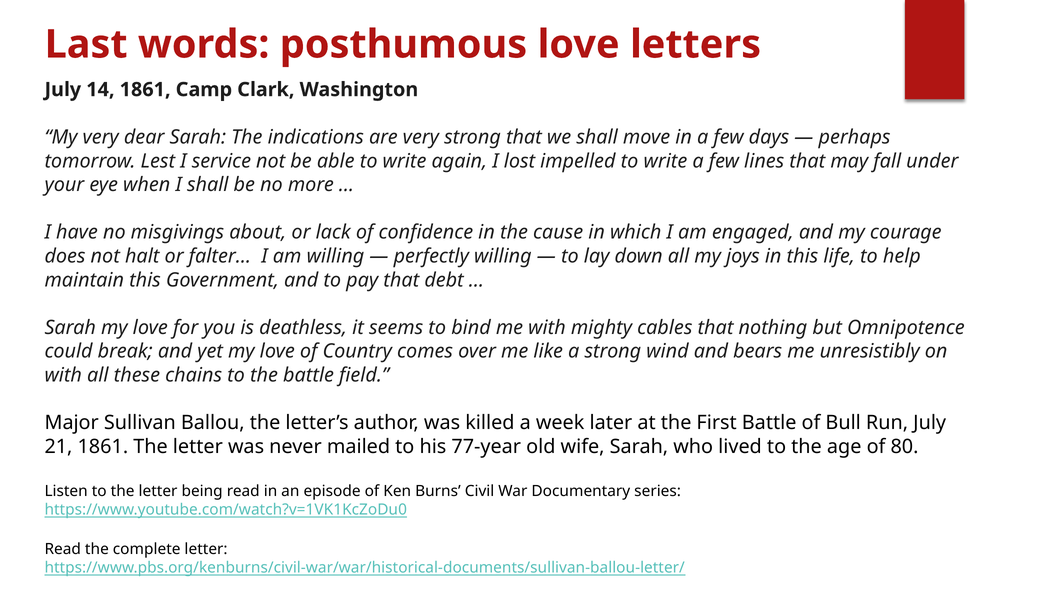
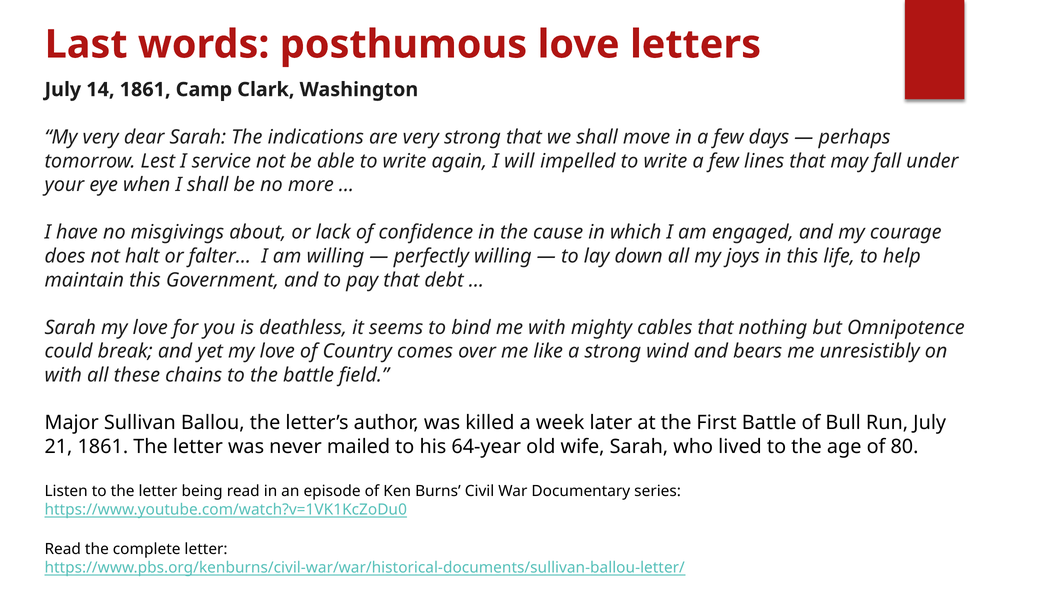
lost: lost -> will (519, 161)
77-year: 77-year -> 64-year (486, 446)
